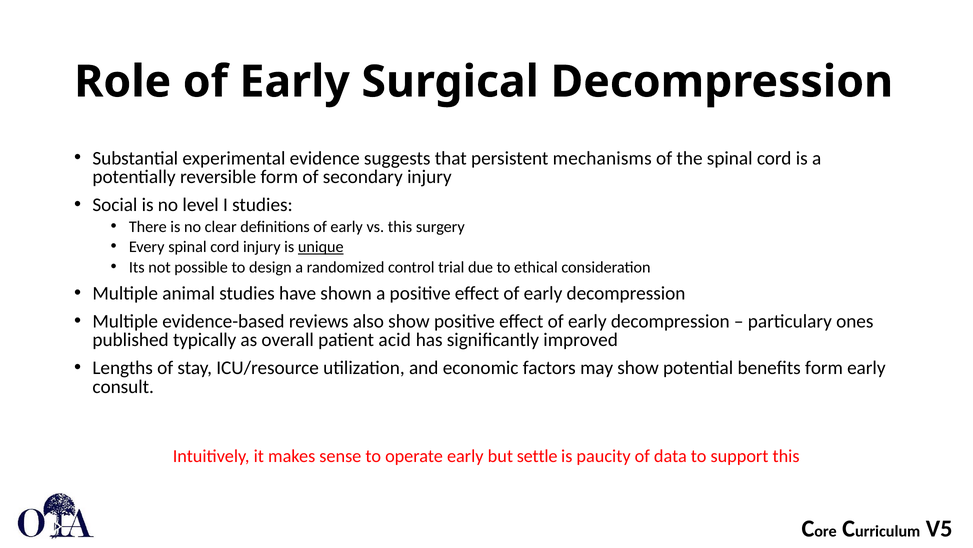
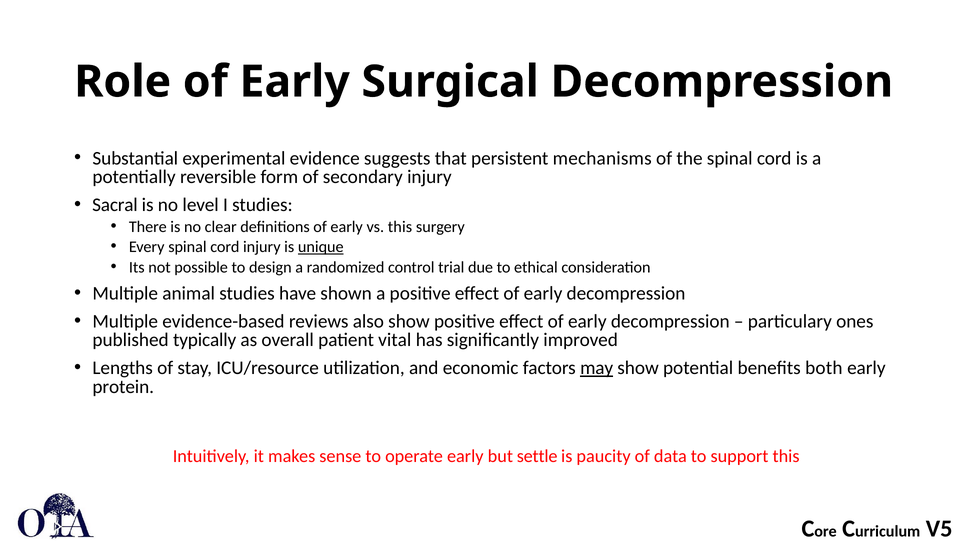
Social: Social -> Sacral (115, 204)
acid: acid -> vital (395, 340)
may underline: none -> present (597, 367)
benefits form: form -> both (824, 367)
consult: consult -> protein (123, 386)
